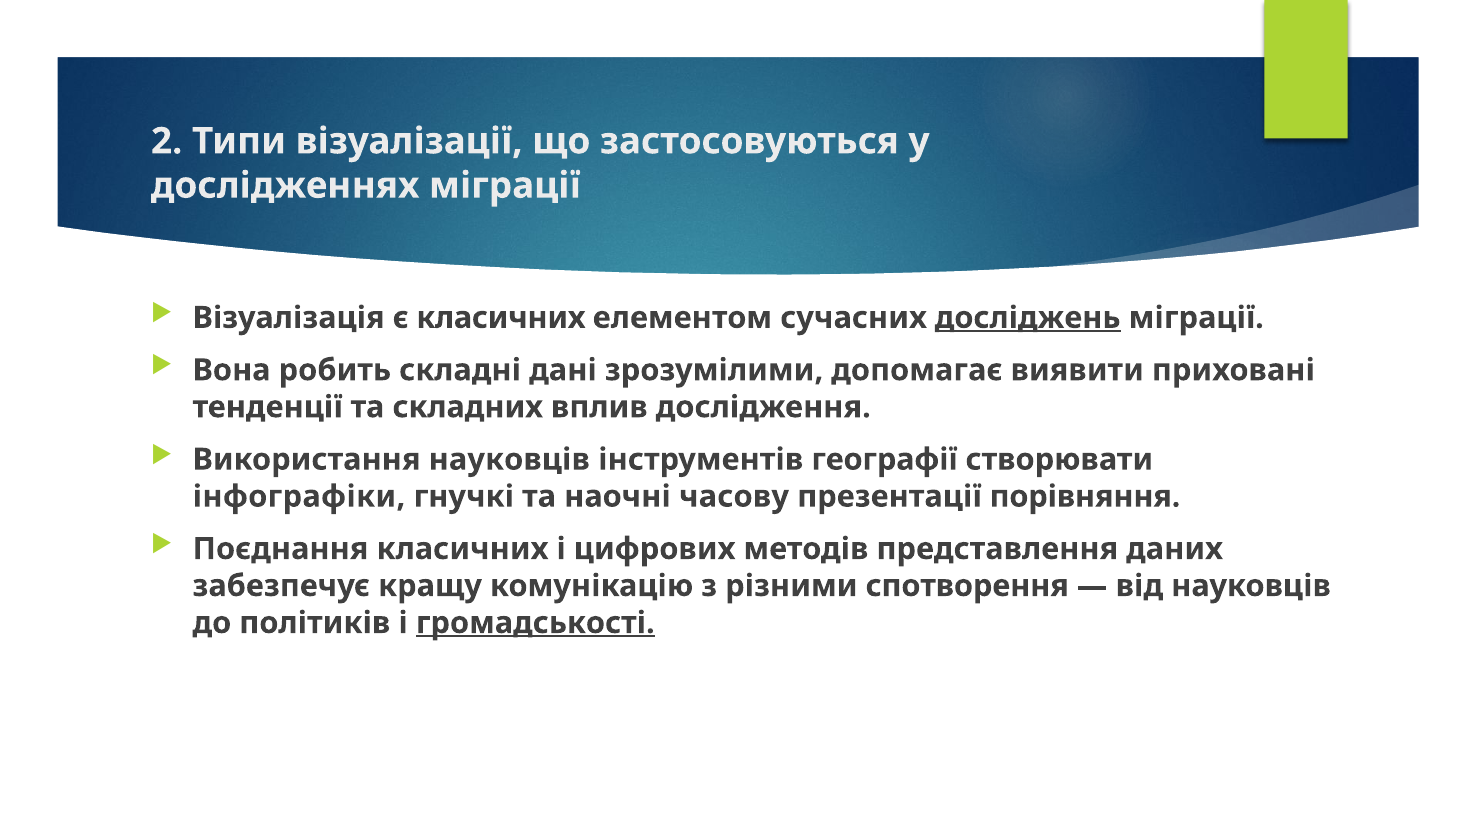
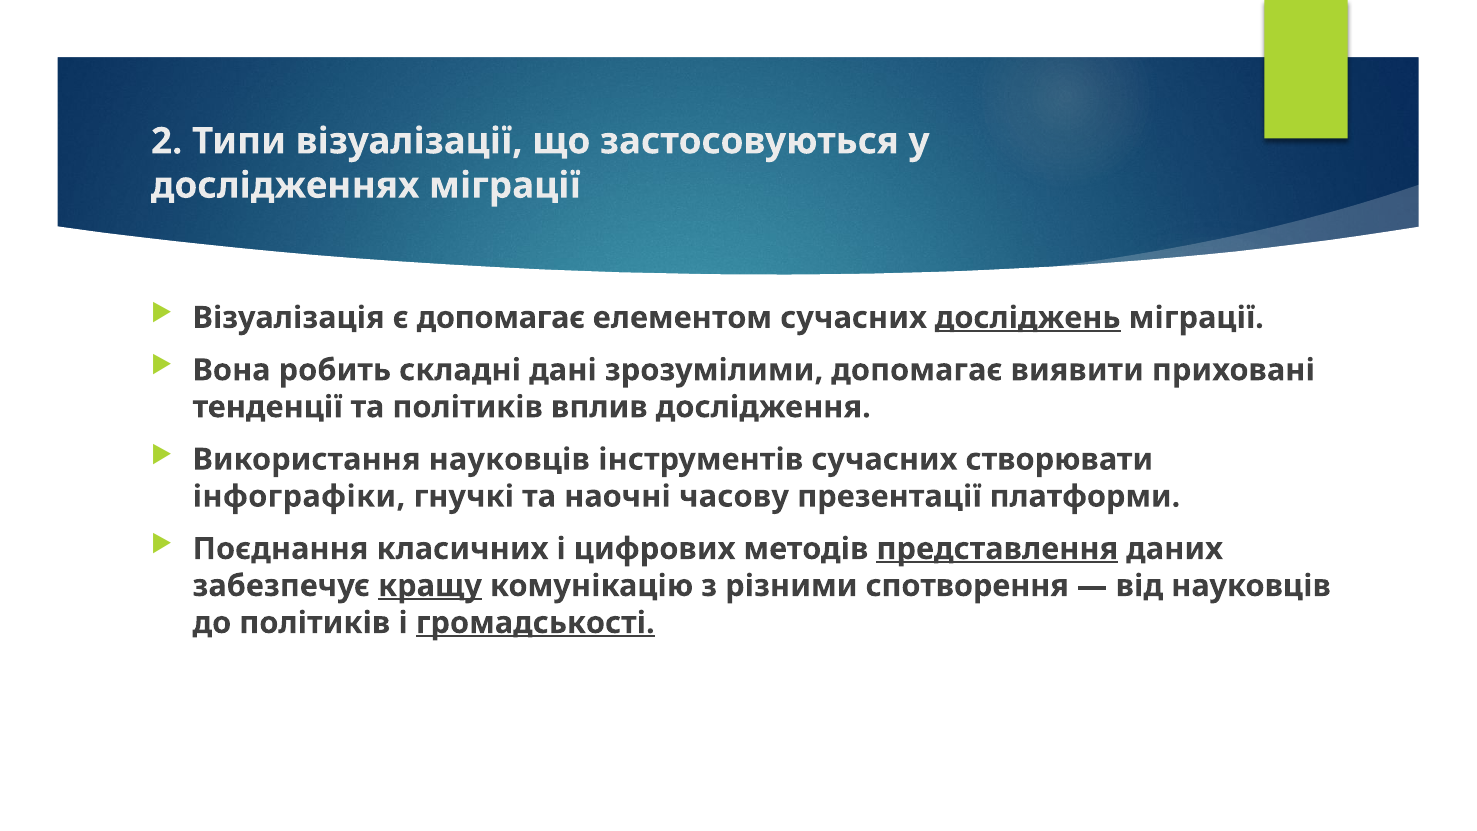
є класичних: класичних -> допомагає (501, 318)
та складних: складних -> політиків (468, 407)
інструментів географії: географії -> сучасних (884, 459)
порівняння: порівняння -> платформи (1085, 496)
представлення underline: none -> present (997, 549)
кращу underline: none -> present (430, 586)
